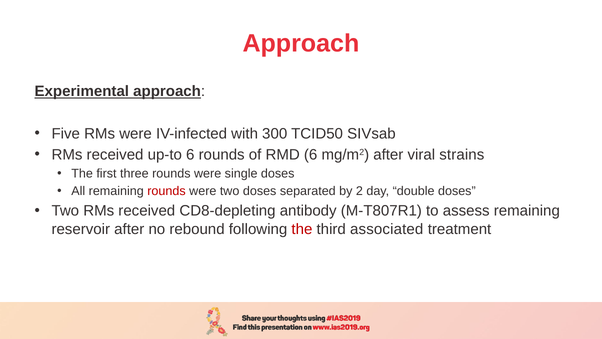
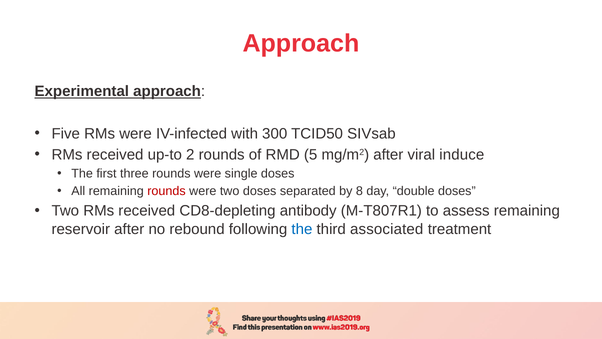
up-to 6: 6 -> 2 (190, 155)
RMD 6: 6 -> 5 (311, 155)
strains: strains -> induce (462, 155)
2: 2 -> 8 (359, 191)
the colour: red -> blue (302, 229)
